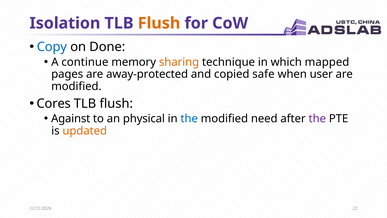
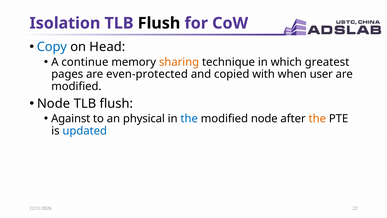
Flush colour: orange -> black (159, 23)
Done: Done -> Head (107, 47)
mapped: mapped -> greatest (327, 62)
away-protected: away-protected -> even-protected (147, 74)
safe: safe -> with (264, 74)
Cores: Cores -> Node (54, 103)
modified need: need -> node (264, 119)
the colour: purple -> orange (317, 119)
updated colour: orange -> blue (85, 131)
